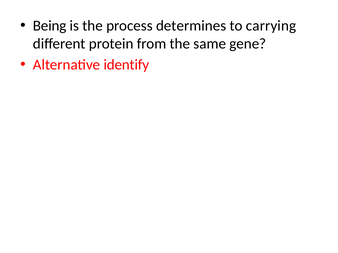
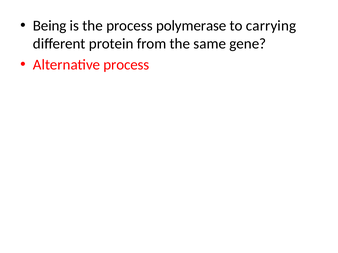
determines: determines -> polymerase (191, 26)
Alternative identify: identify -> process (126, 65)
